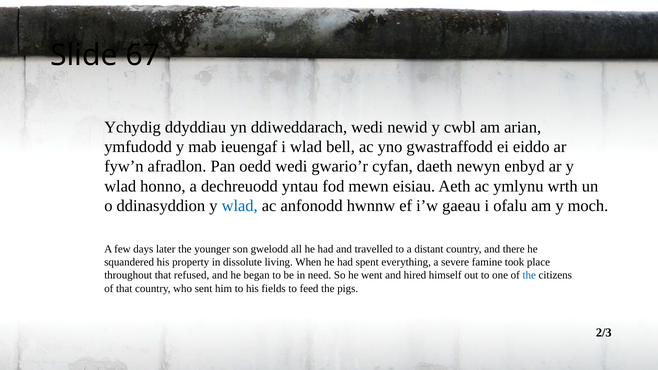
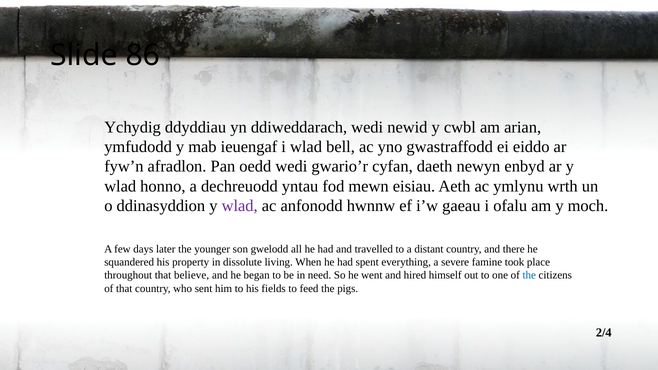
67: 67 -> 86 (143, 55)
wlad colour: blue -> purple (240, 206)
refused: refused -> believe (192, 275)
2/3: 2/3 -> 2/4 (604, 333)
